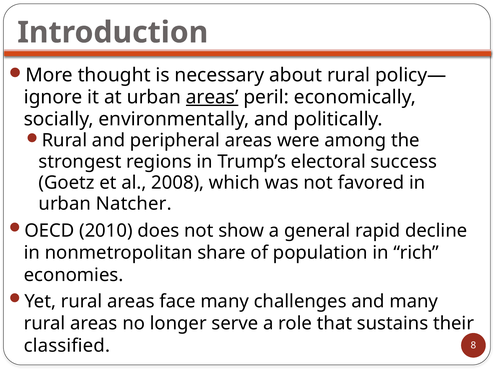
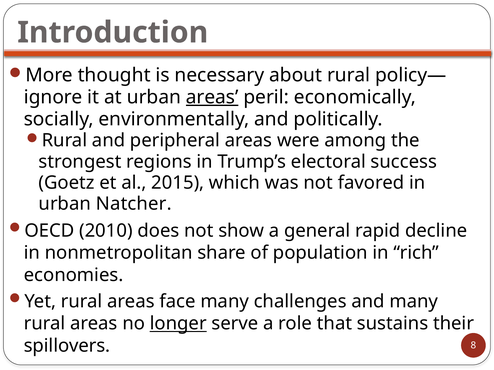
2008: 2008 -> 2015 (178, 183)
longer underline: none -> present (178, 324)
classified: classified -> spillovers (67, 346)
